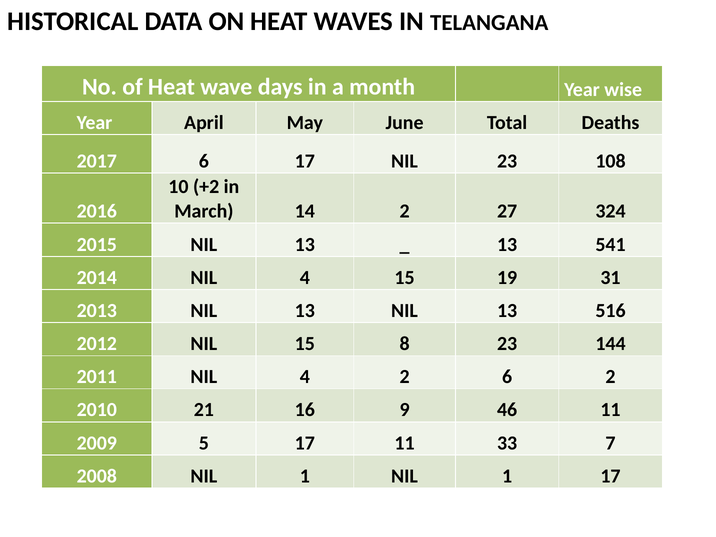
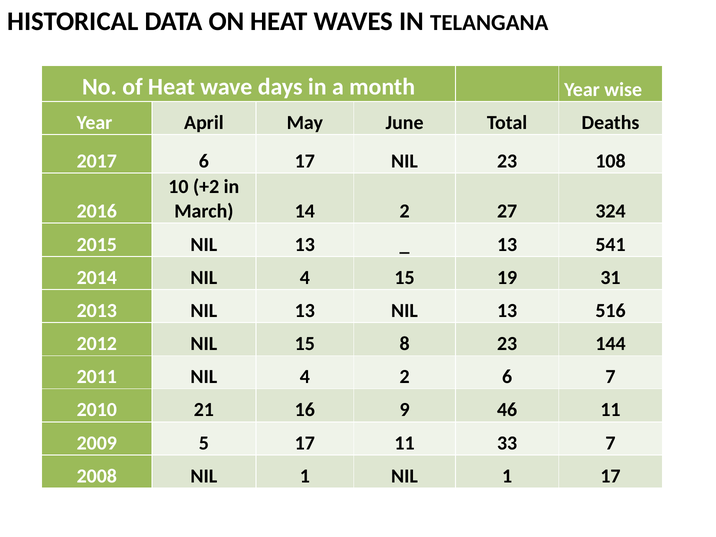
6 2: 2 -> 7 (611, 377)
